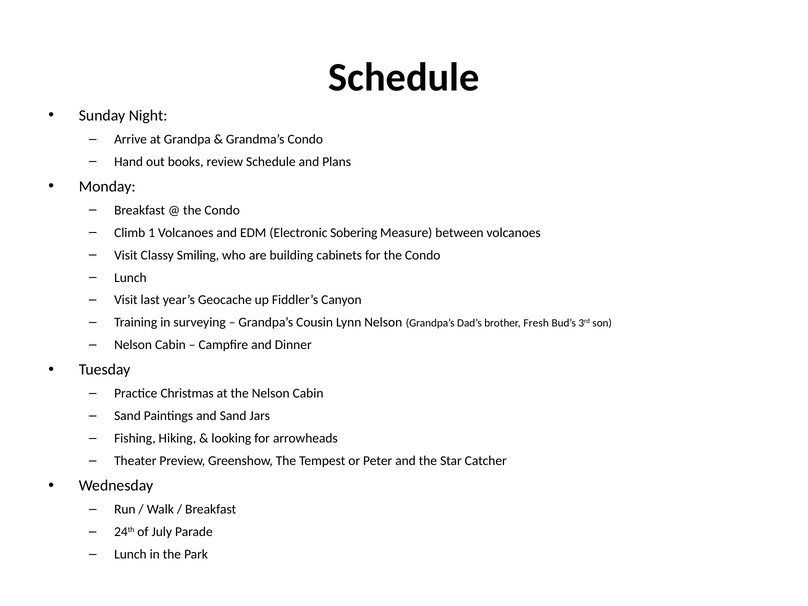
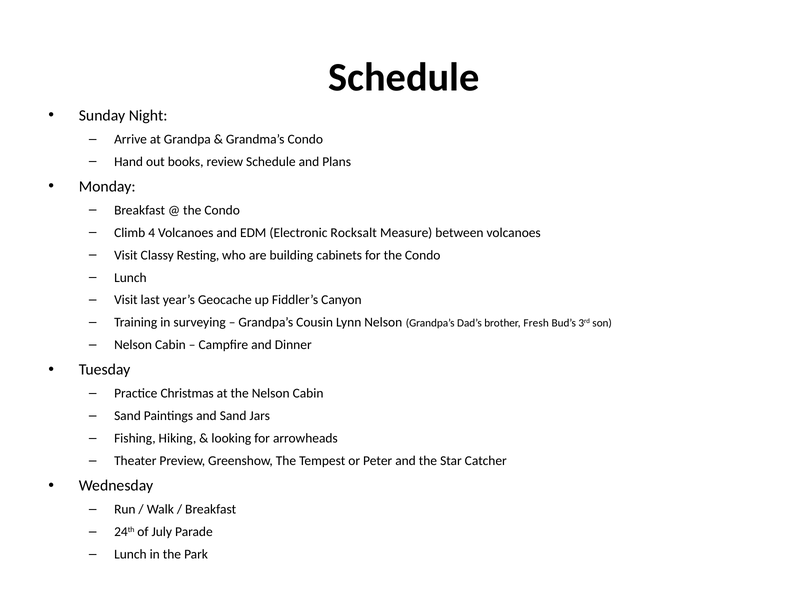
1: 1 -> 4 (152, 233)
Sobering: Sobering -> Rocksalt (354, 233)
Smiling: Smiling -> Resting (198, 255)
